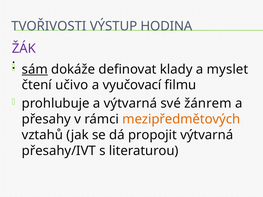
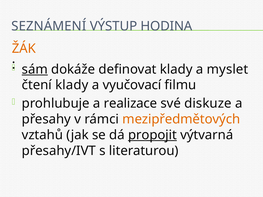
TVOŘIVOSTI: TVOŘIVOSTI -> SEZNÁMENÍ (49, 26)
ŽÁK colour: purple -> orange (24, 49)
čtení učivo: učivo -> klady (72, 85)
a výtvarná: výtvarná -> realizace (130, 104)
žánrem: žánrem -> diskuze (208, 104)
propojit underline: none -> present (152, 135)
